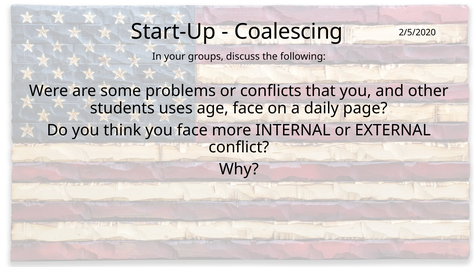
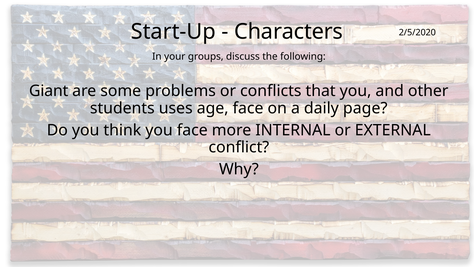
Coalescing: Coalescing -> Characters (289, 32)
Were: Were -> Giant (49, 91)
